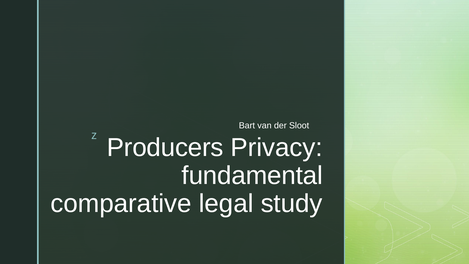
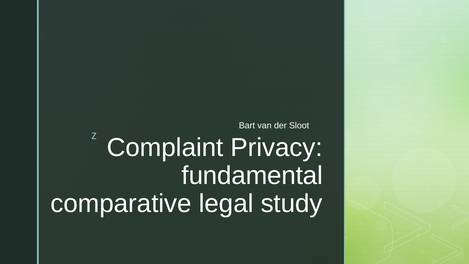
Producers: Producers -> Complaint (165, 147)
